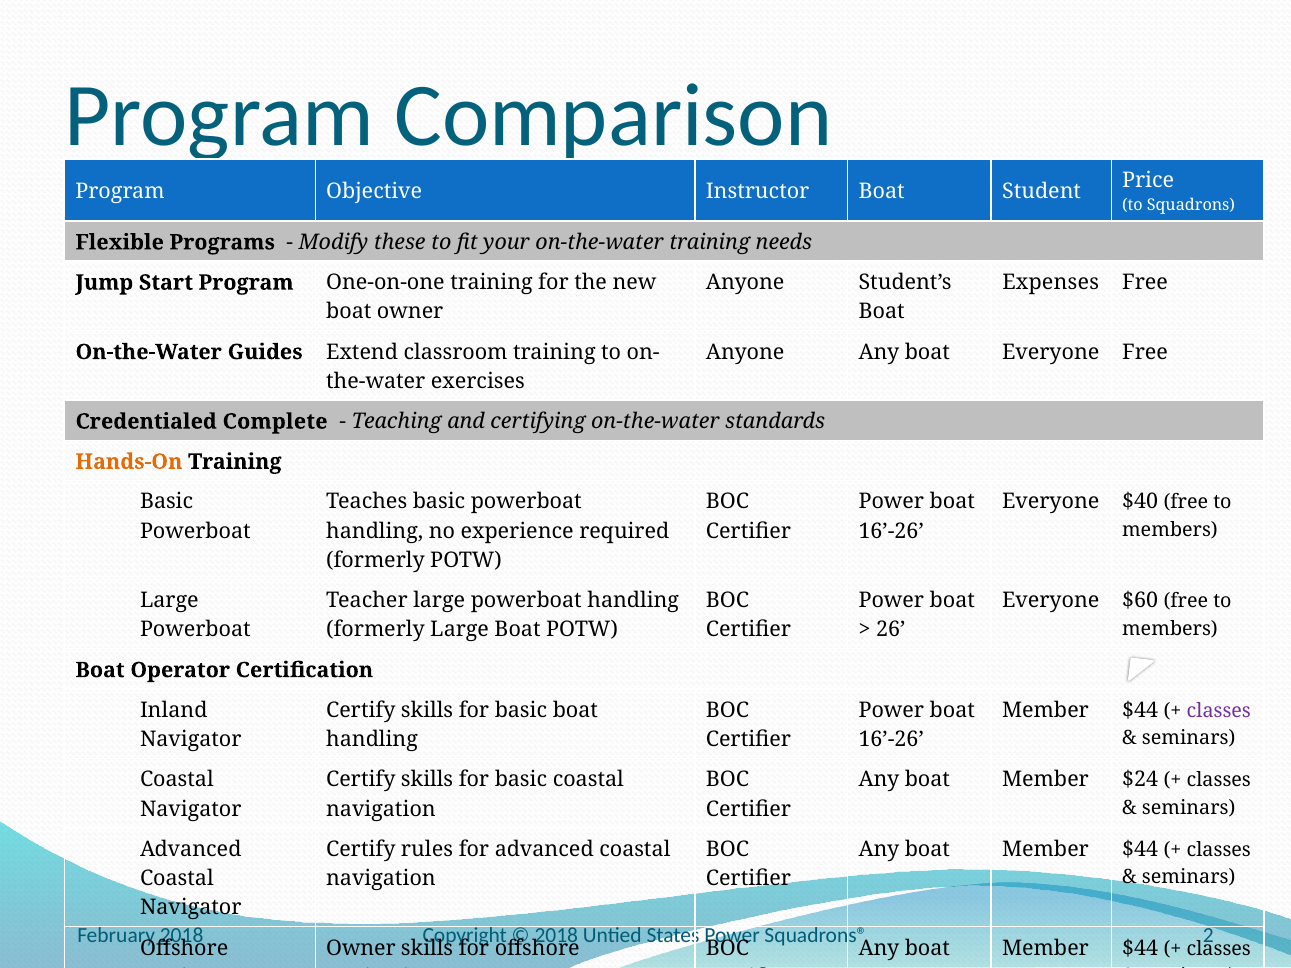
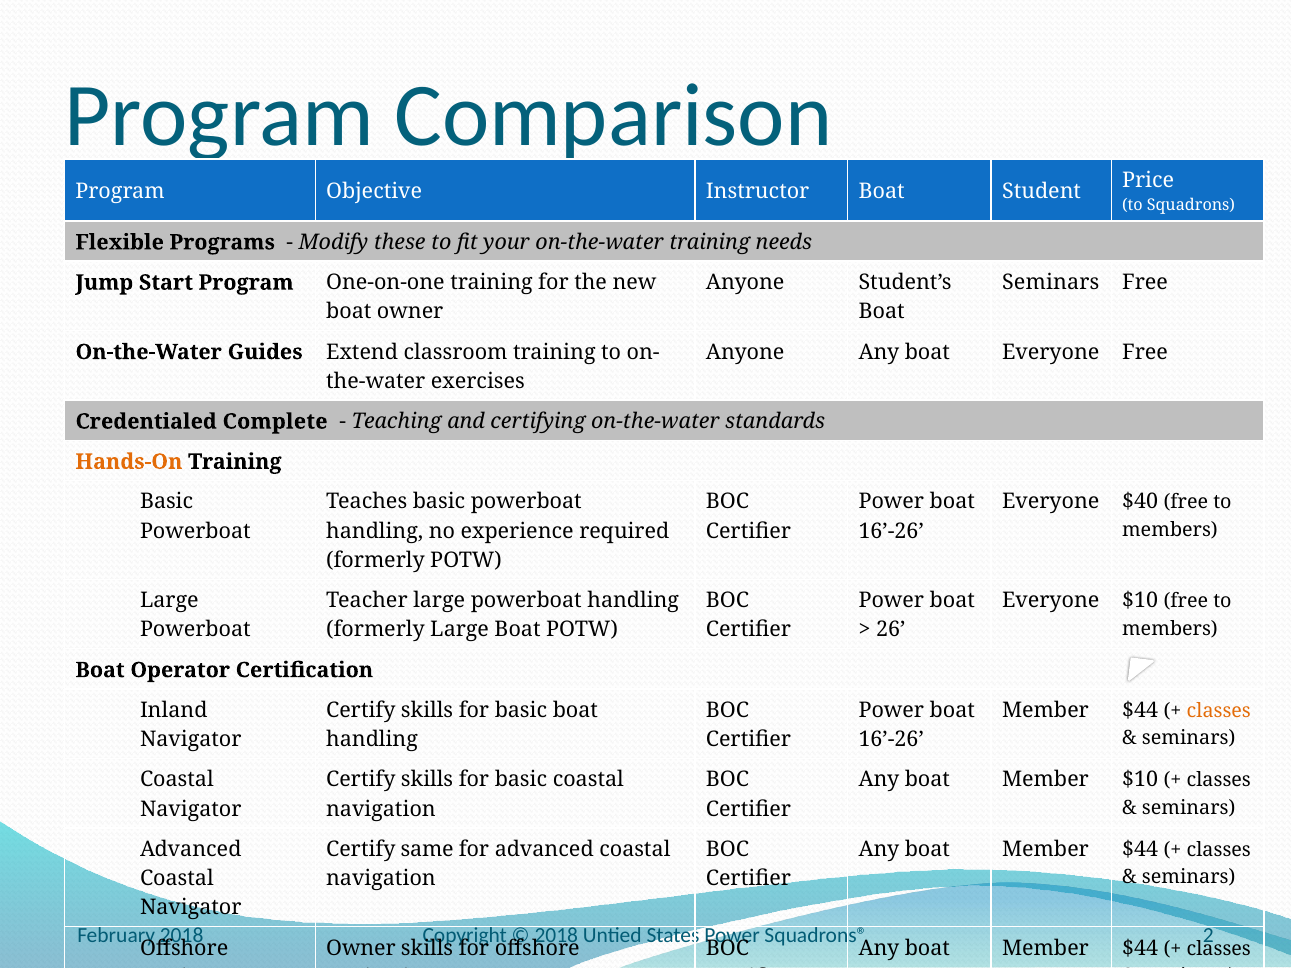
Expenses: Expenses -> Seminars (1051, 283)
Everyone $60: $60 -> $10 (1140, 601)
classes colour: purple -> orange (1219, 711)
Member $24: $24 -> $10 (1140, 780)
rules: rules -> same (427, 849)
